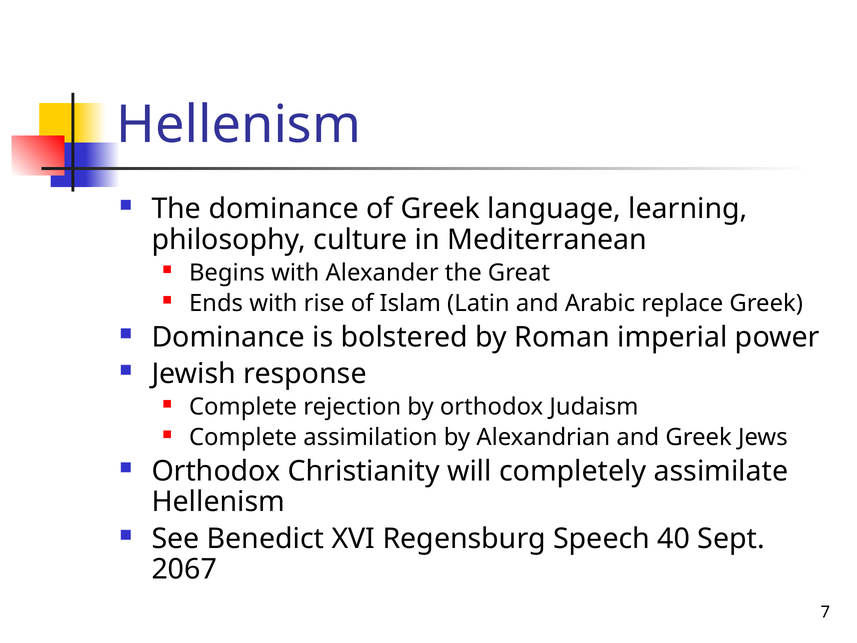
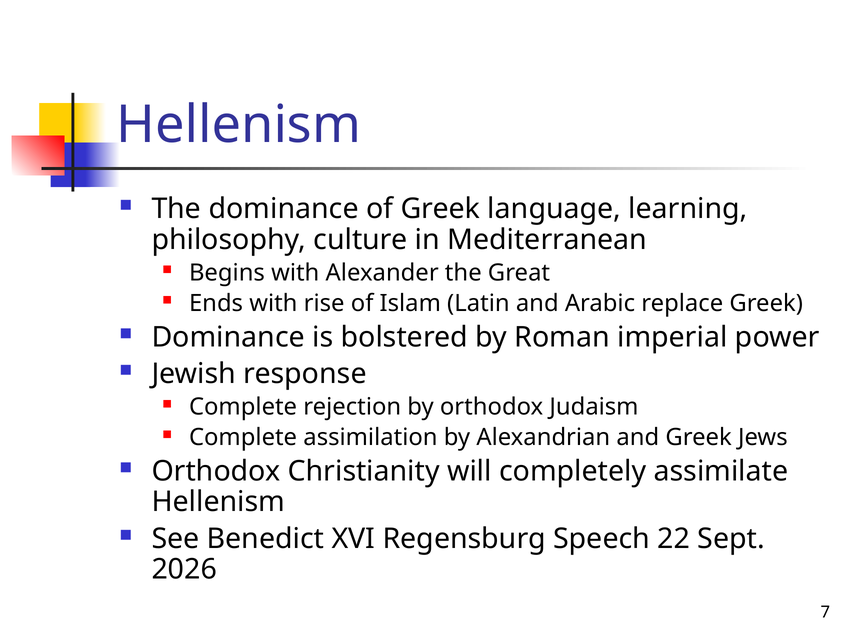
40: 40 -> 22 (674, 538)
2067: 2067 -> 2026 (184, 569)
